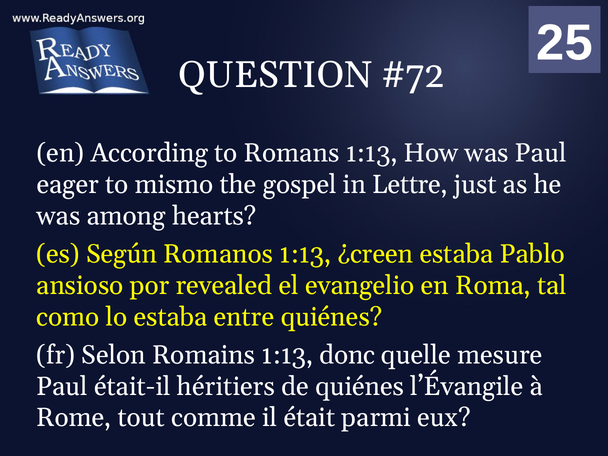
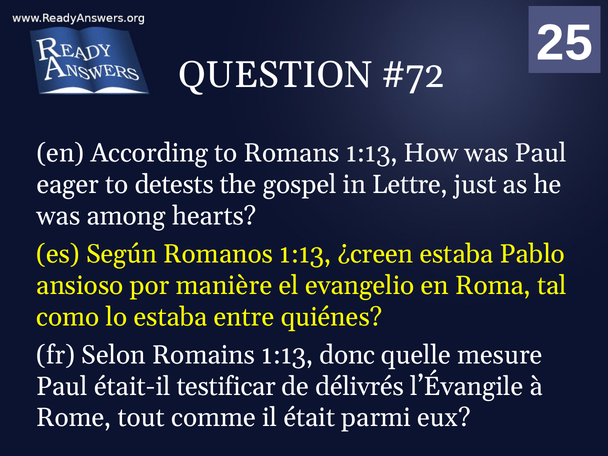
mismo: mismo -> detests (174, 185)
revealed: revealed -> manière (224, 285)
héritiers: héritiers -> testificar (226, 386)
de quiénes: quiénes -> délivrés (360, 386)
